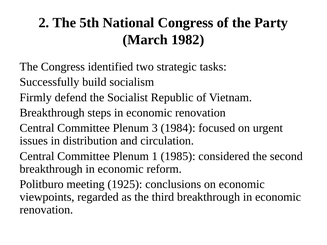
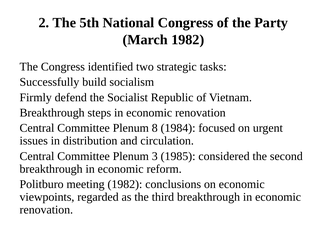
3: 3 -> 8 (155, 128)
1: 1 -> 3 (155, 156)
meeting 1925: 1925 -> 1982 (125, 184)
